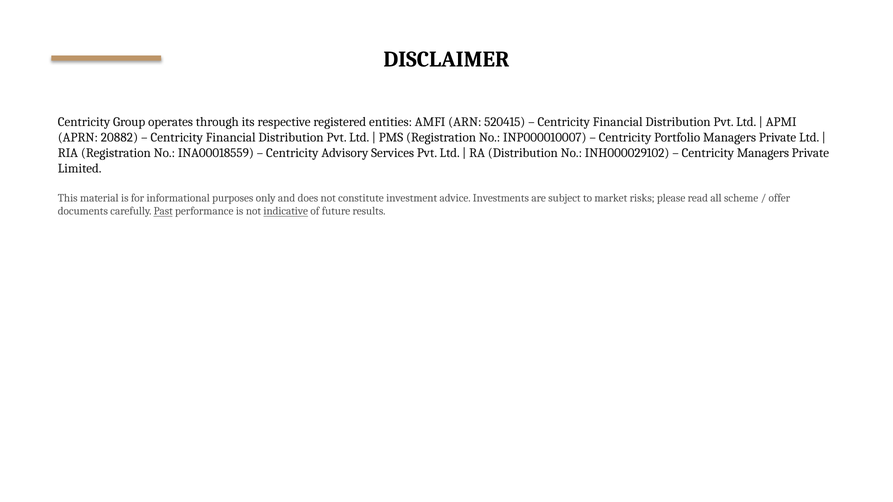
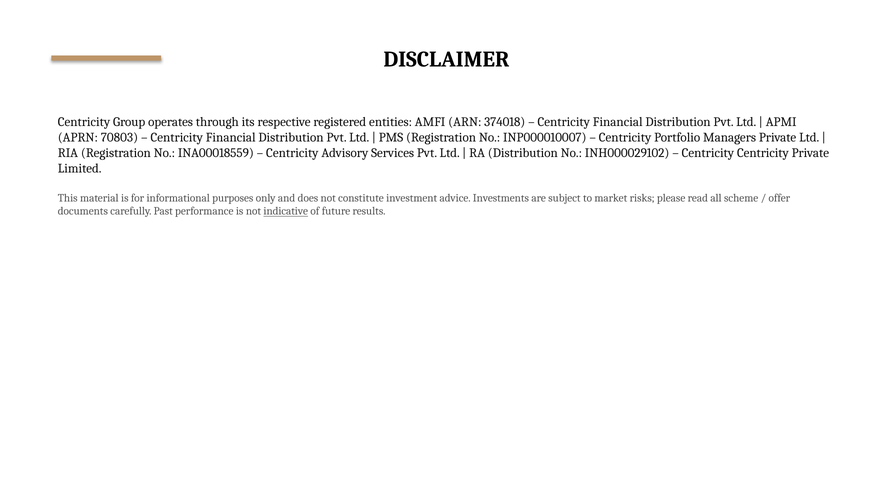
520415: 520415 -> 374018 (505, 122)
20882: 20882 -> 70803 (119, 138)
Centricity Managers: Managers -> Centricity (763, 153)
Past underline: present -> none (163, 211)
